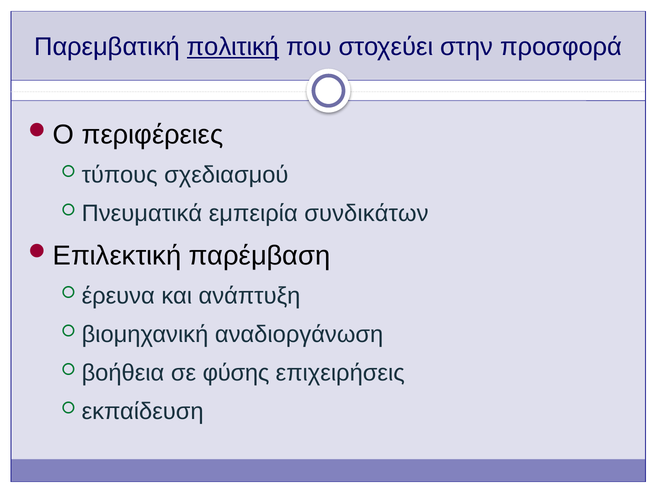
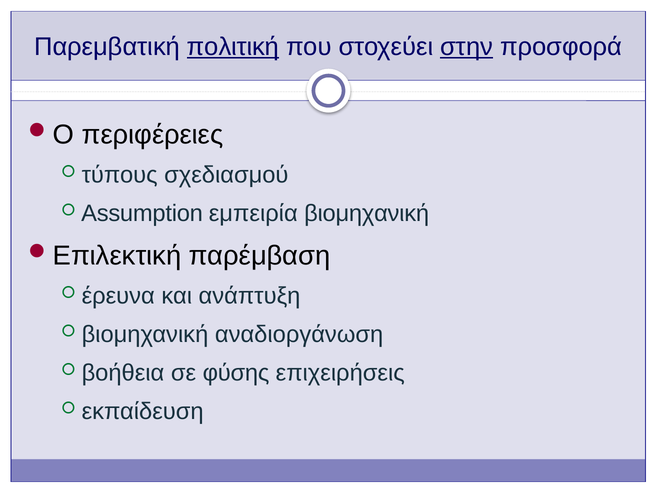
στην underline: none -> present (467, 47)
Πνευματικά: Πνευματικά -> Assumption (142, 213)
εμπειρία συνδικάτων: συνδικάτων -> βιομηχανική (367, 213)
